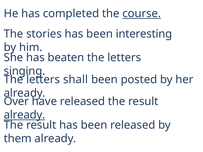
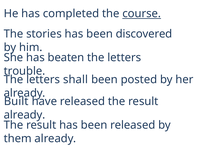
interesting: interesting -> discovered (144, 34)
singing: singing -> trouble (24, 71)
Over: Over -> Built (16, 102)
already underline: present -> none (25, 115)
